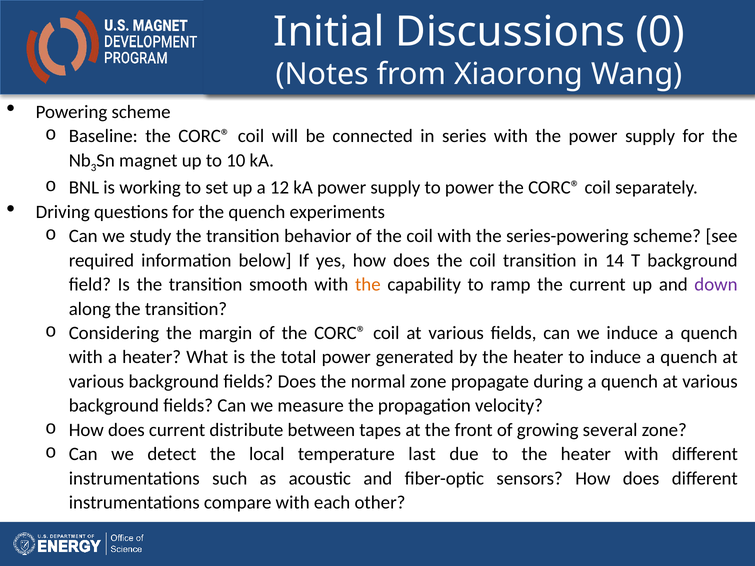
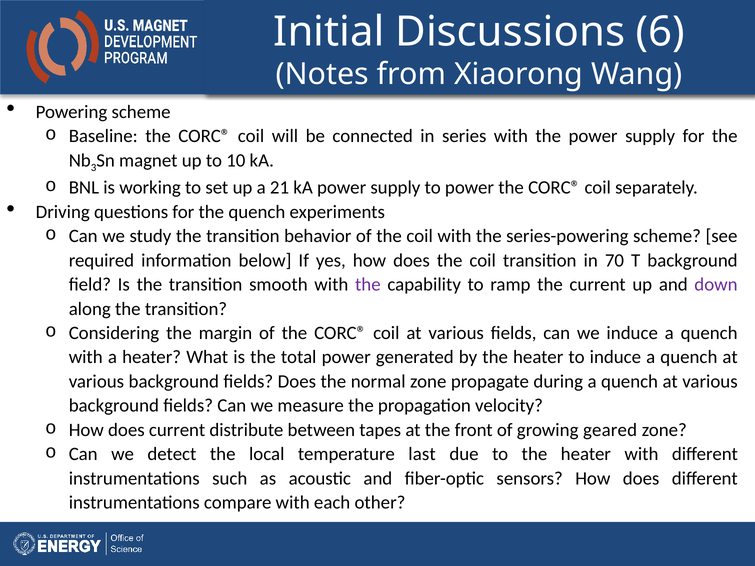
0: 0 -> 6 (660, 32)
12: 12 -> 21 (280, 188)
14: 14 -> 70 (614, 260)
the colour: orange -> purple (368, 285)
several: several -> geared (610, 430)
